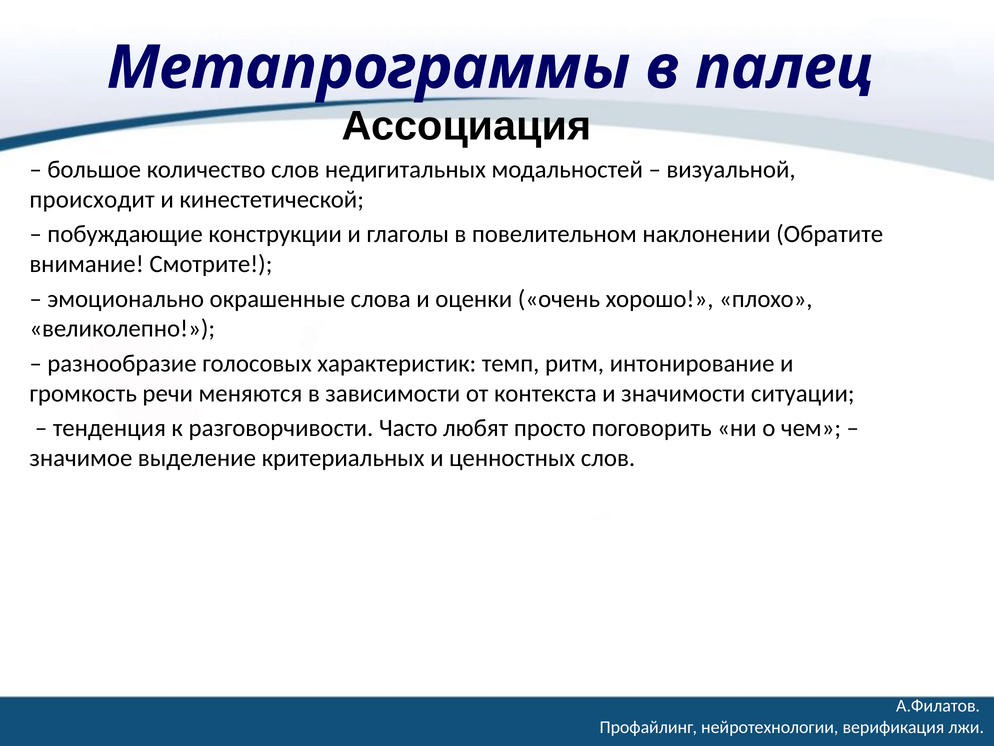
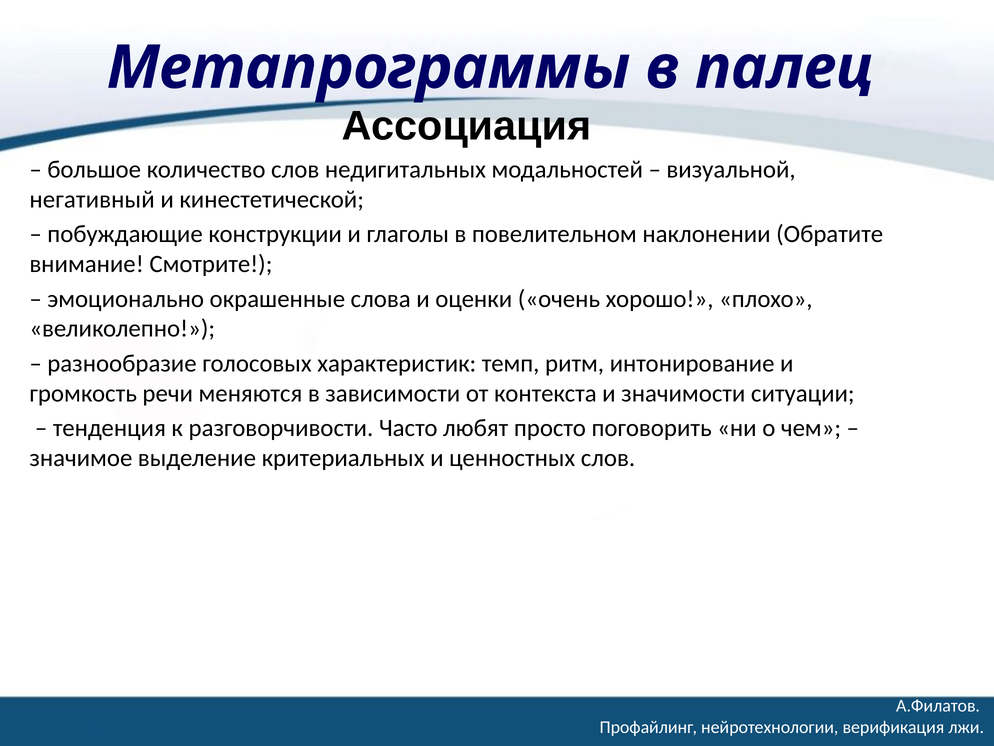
происходит: происходит -> негативный (92, 199)
